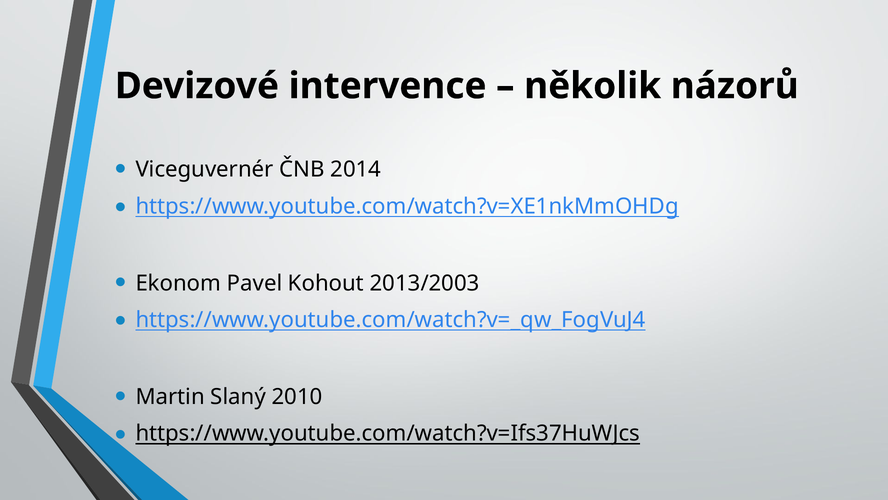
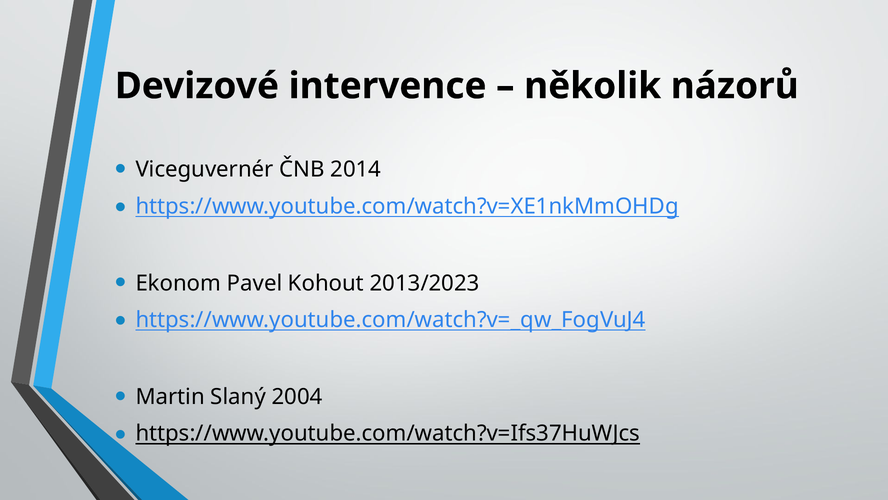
2013/2003: 2013/2003 -> 2013/2023 (425, 283)
2010: 2010 -> 2004 (297, 397)
